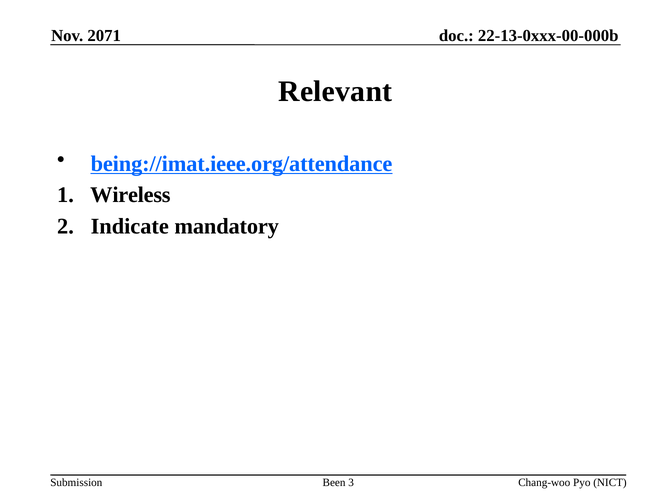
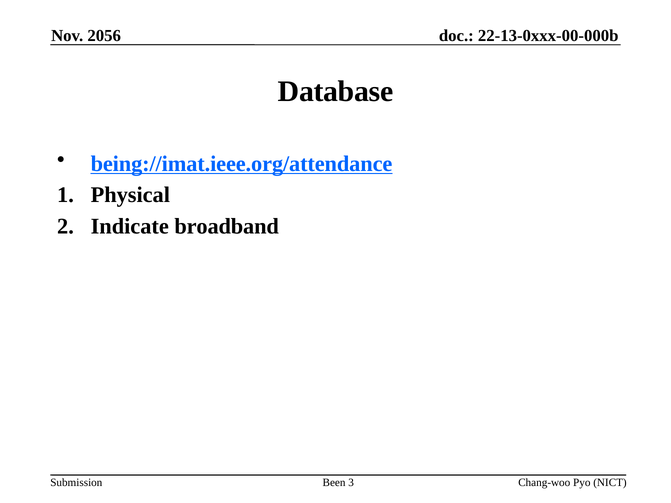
2071: 2071 -> 2056 (104, 36)
Relevant: Relevant -> Database (336, 92)
Wireless: Wireless -> Physical (130, 195)
mandatory: mandatory -> broadband (227, 226)
